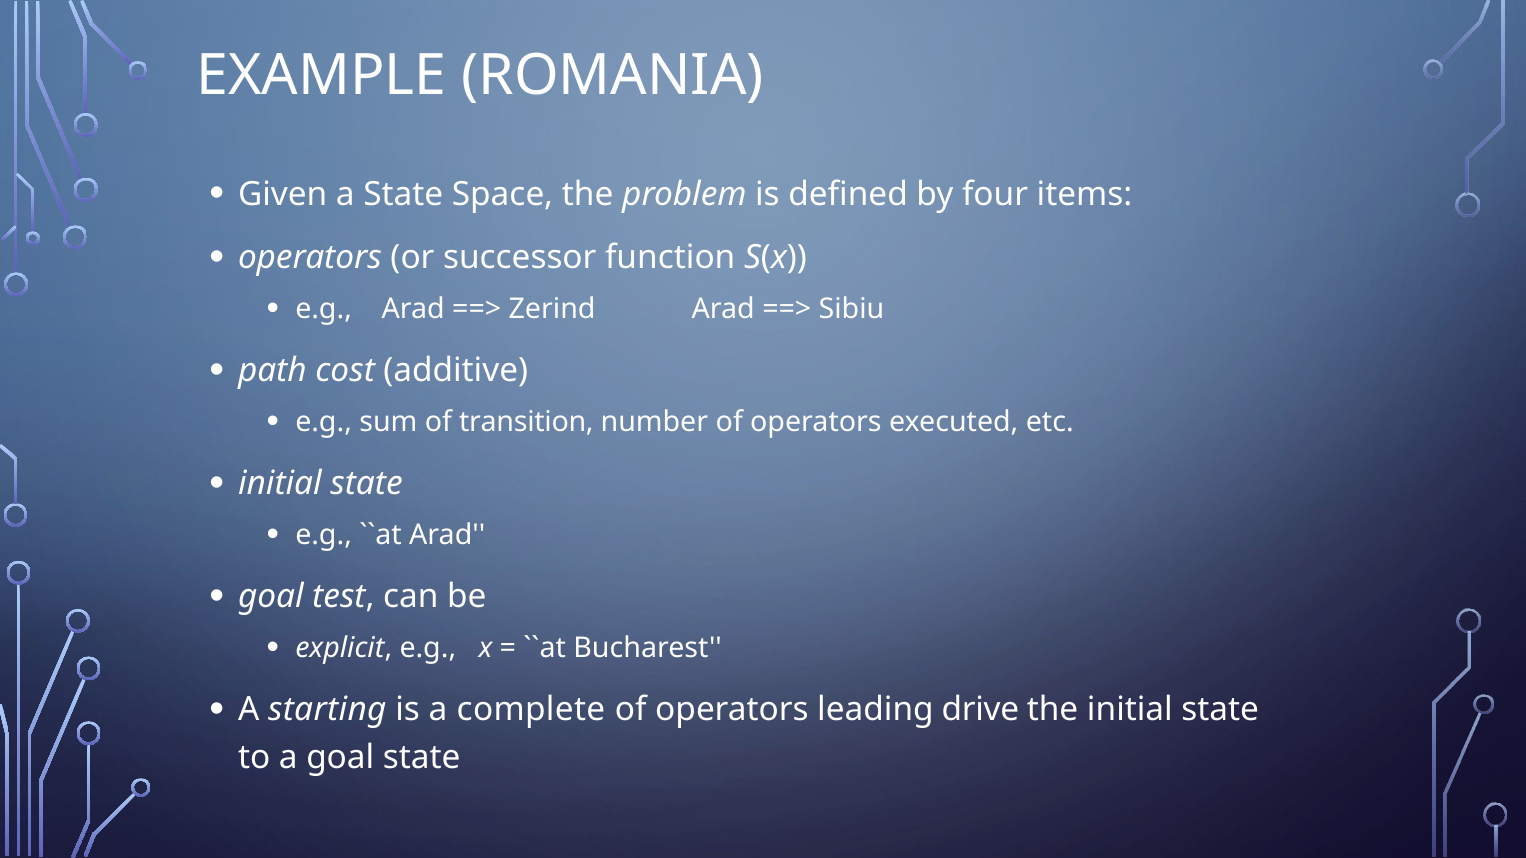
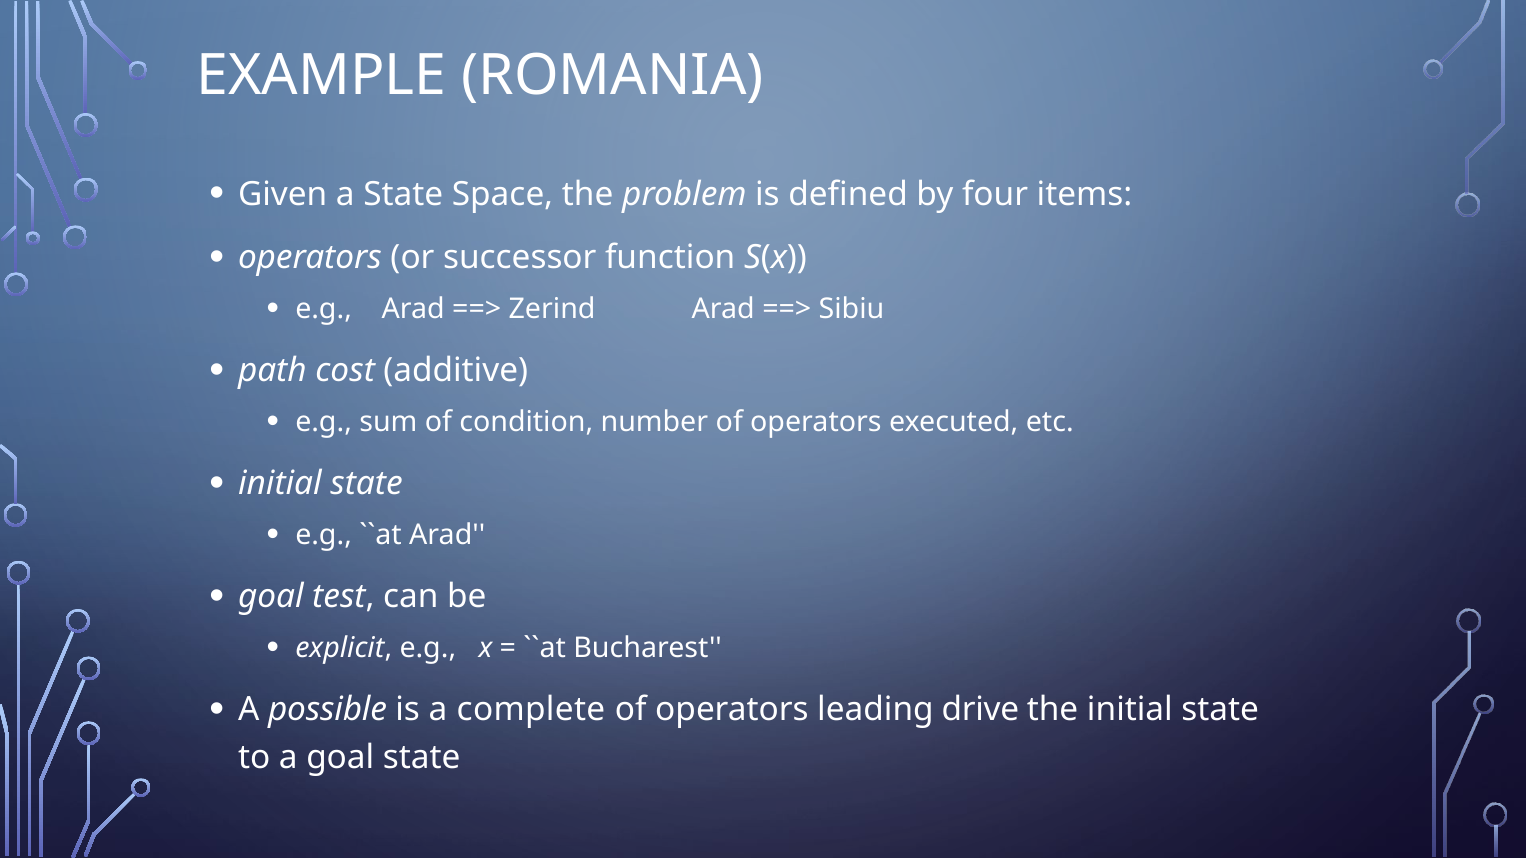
transition: transition -> condition (526, 423)
starting: starting -> possible (328, 710)
